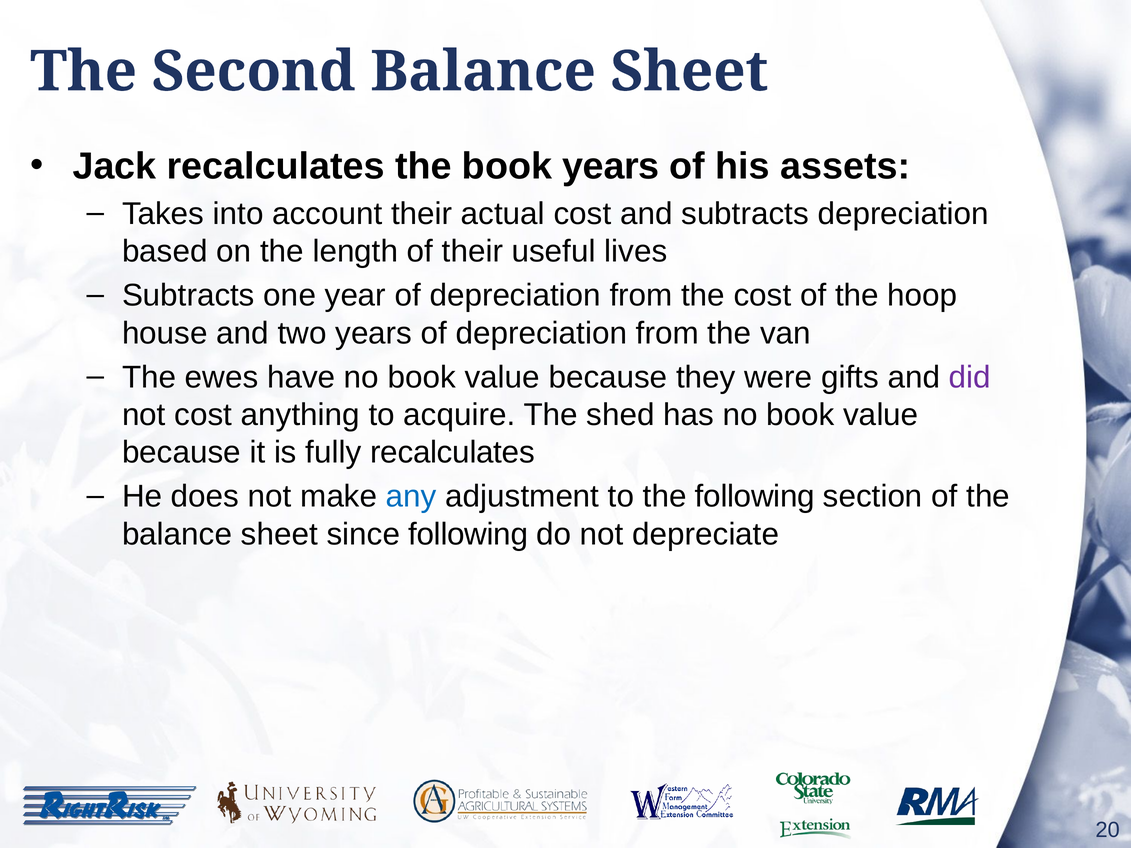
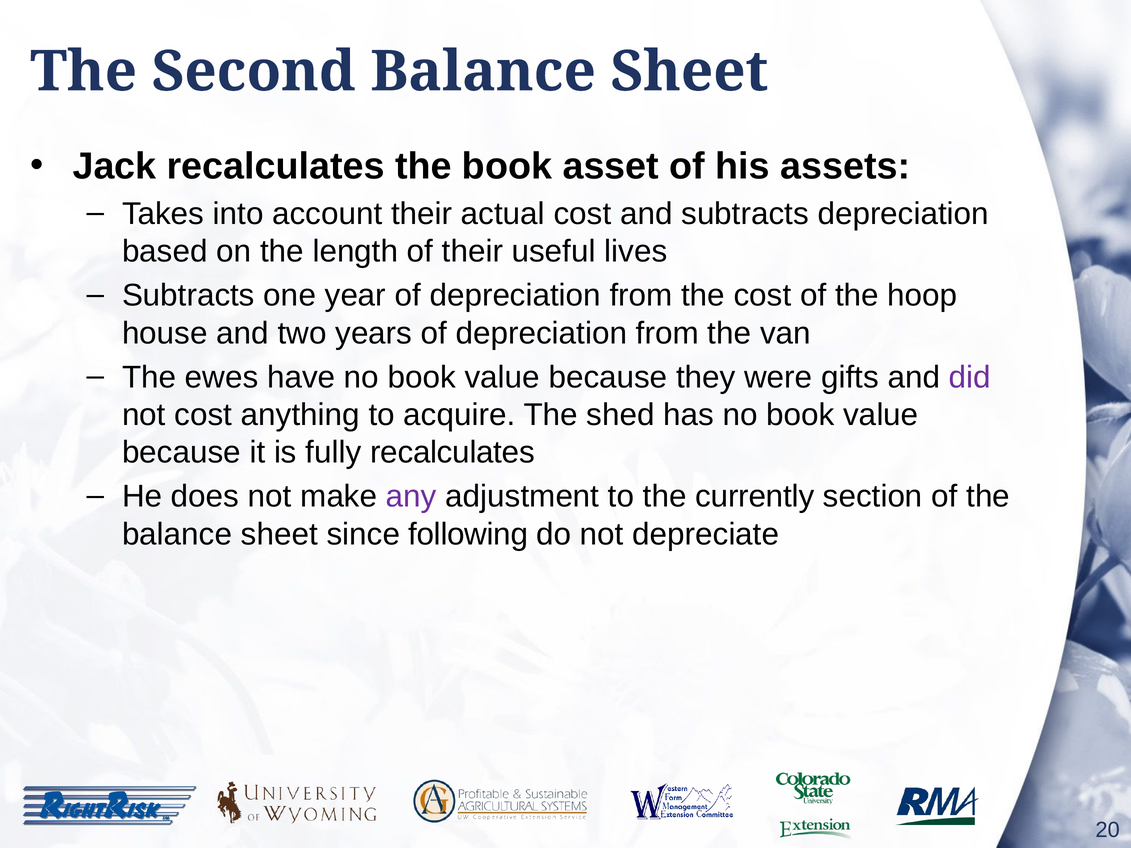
book years: years -> asset (611, 167)
any colour: blue -> purple (411, 497)
the following: following -> currently (755, 497)
